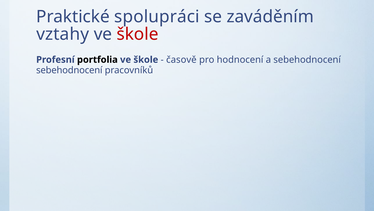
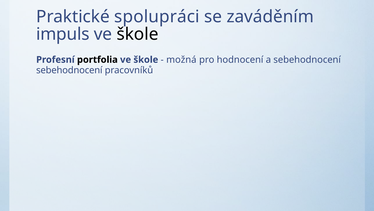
vztahy: vztahy -> impuls (63, 34)
škole colour: red -> black (138, 34)
časově: časově -> možná (181, 60)
